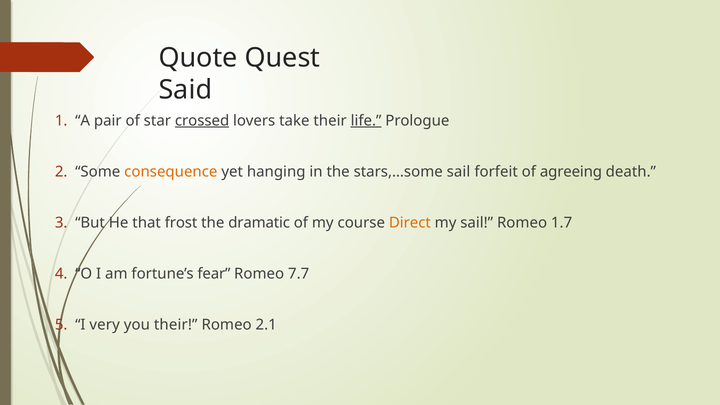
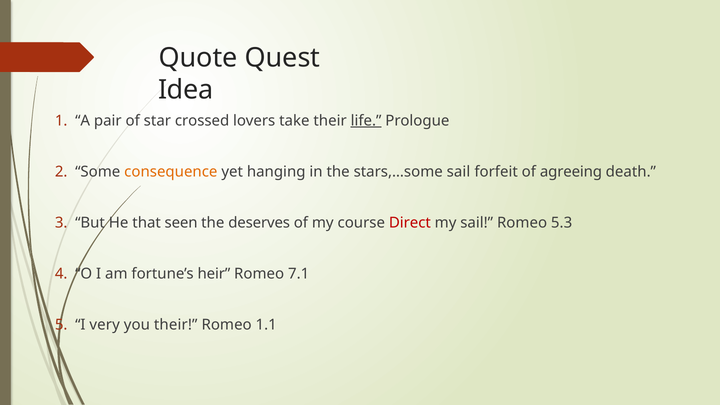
Said: Said -> Idea (186, 90)
crossed underline: present -> none (202, 121)
frost: frost -> seen (181, 223)
dramatic: dramatic -> deserves (259, 223)
Direct colour: orange -> red (410, 223)
1.7: 1.7 -> 5.3 (562, 223)
fear: fear -> heir (214, 274)
7.7: 7.7 -> 7.1 (299, 274)
2.1: 2.1 -> 1.1 (266, 325)
